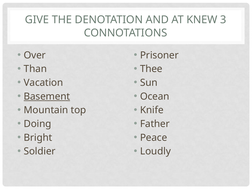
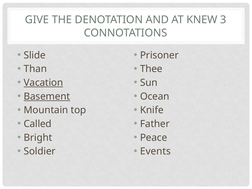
Over: Over -> Slide (35, 55)
Vacation underline: none -> present (43, 83)
Doing: Doing -> Called (38, 124)
Loudly: Loudly -> Events (155, 151)
